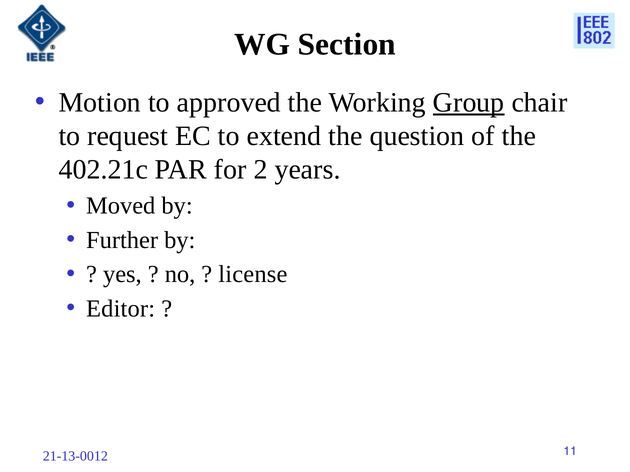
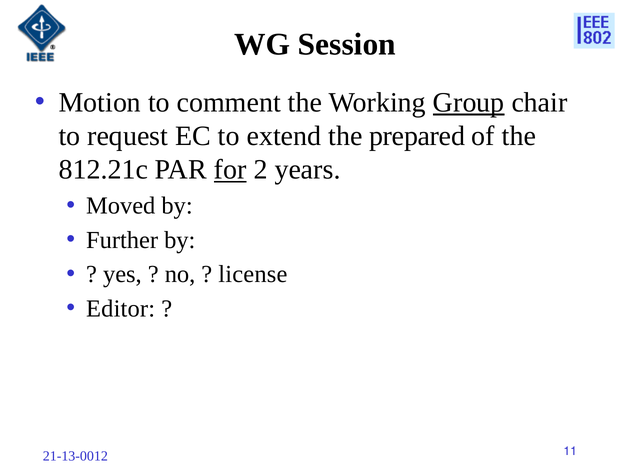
Section: Section -> Session (347, 44)
approved: approved -> comment (229, 103)
question: question -> prepared (417, 136)
402.21c: 402.21c -> 812.21c (103, 170)
for underline: none -> present (230, 170)
